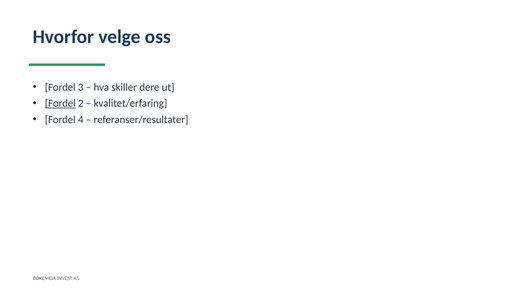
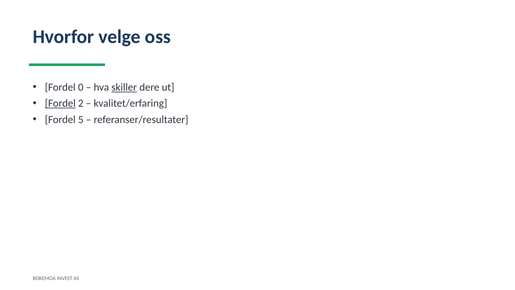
3: 3 -> 0 (81, 87)
skiller underline: none -> present (124, 87)
4: 4 -> 5 (81, 119)
